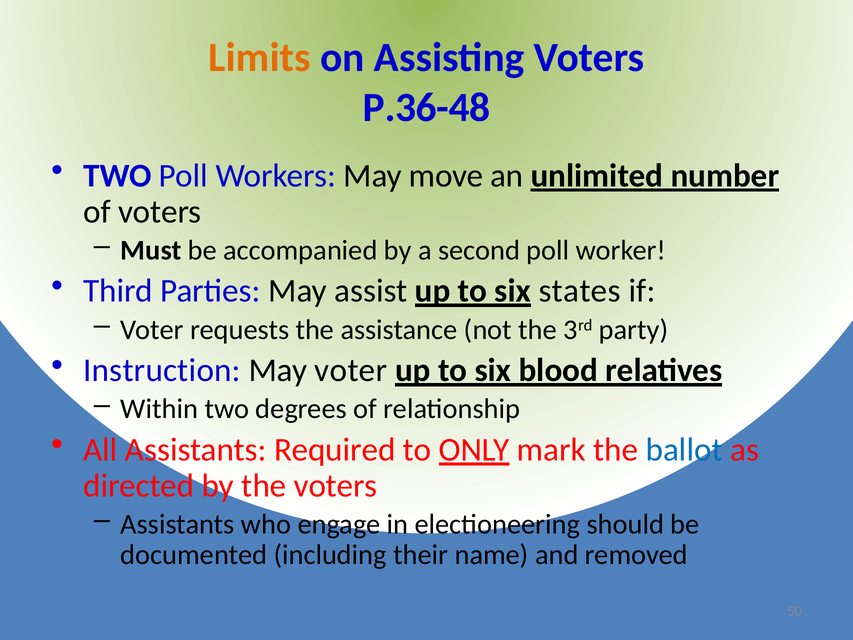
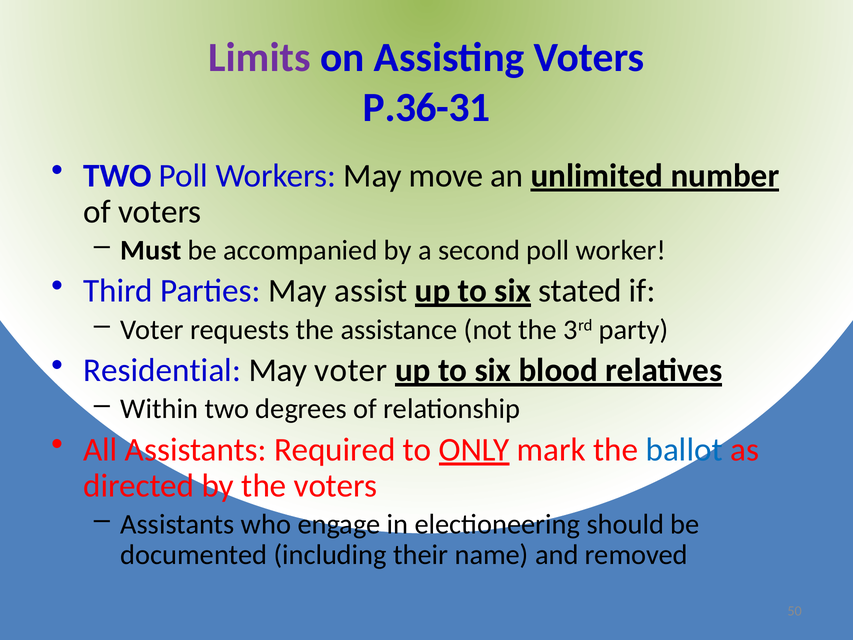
Limits colour: orange -> purple (259, 58)
P.36-48: P.36-48 -> P.36-31 (427, 107)
states: states -> stated (580, 291)
Instruction: Instruction -> Residential (162, 370)
